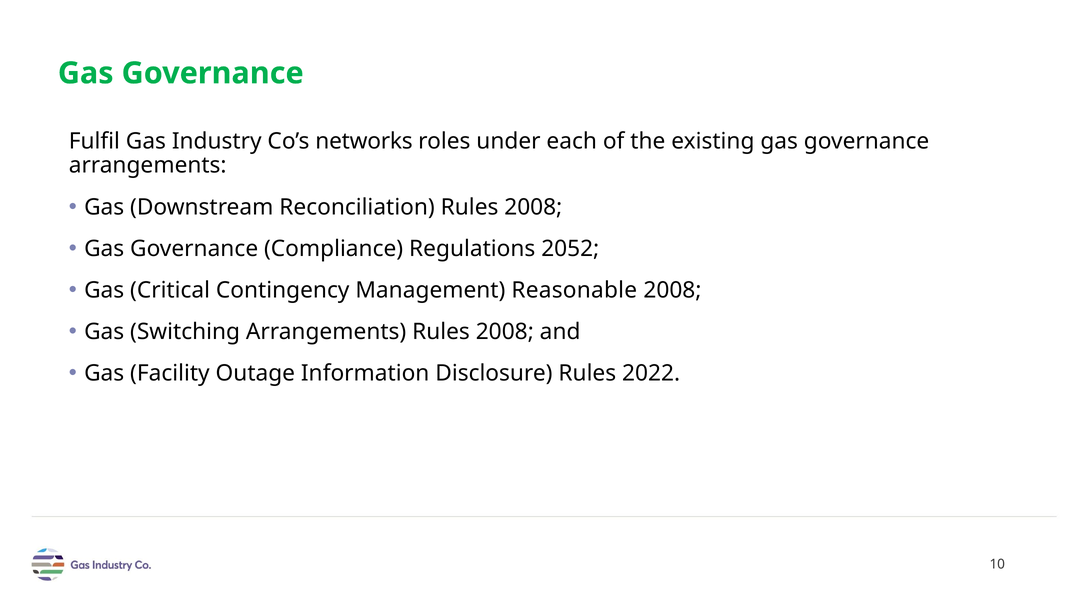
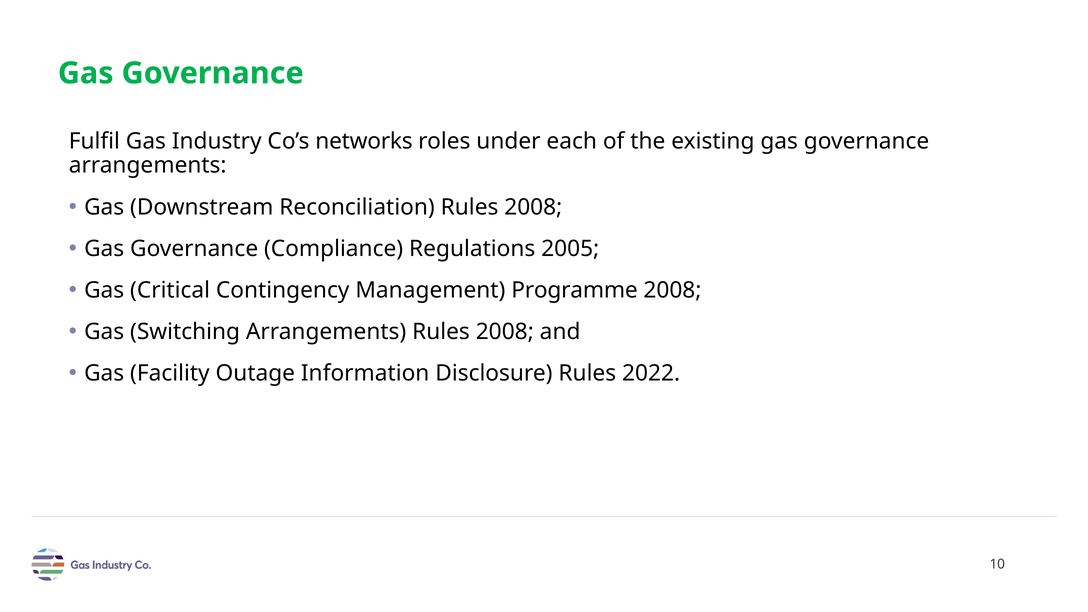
2052: 2052 -> 2005 (570, 249)
Reasonable: Reasonable -> Programme (574, 290)
